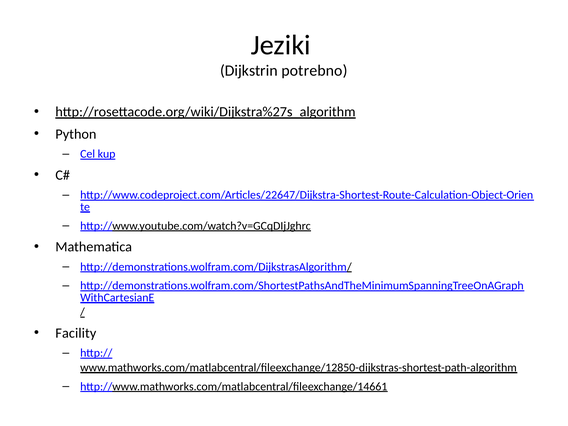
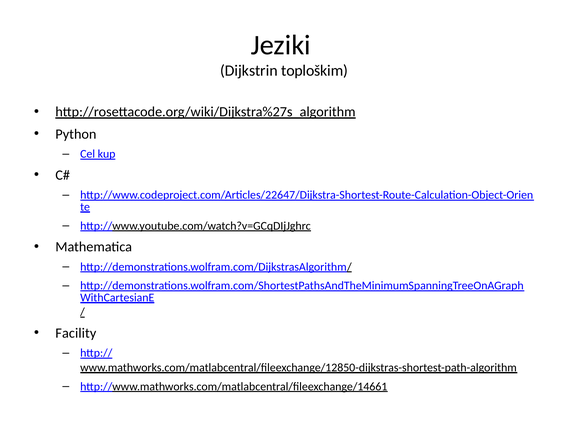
potrebno: potrebno -> toploškim (315, 71)
